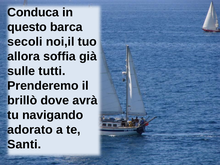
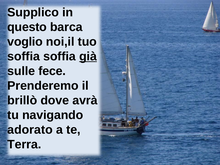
Conduca: Conduca -> Supplico (33, 12)
secoli: secoli -> voglio (25, 42)
allora: allora -> soffia (24, 56)
già underline: none -> present (88, 56)
tutti: tutti -> fece (52, 71)
Santi: Santi -> Terra (24, 144)
